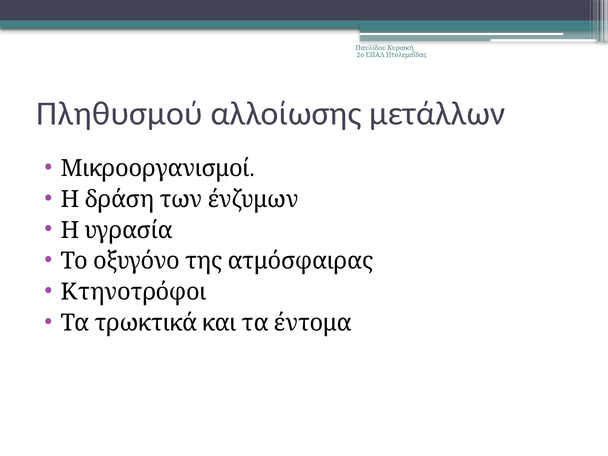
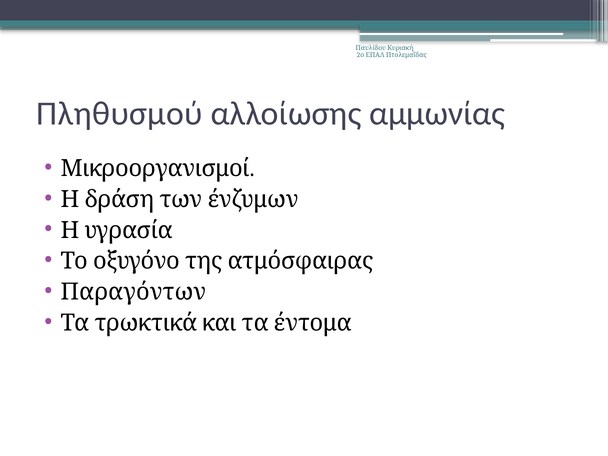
μετάλλων: μετάλλων -> αμμωνίας (437, 114)
Κτηνοτρόφοι: Κτηνοτρόφοι -> Παραγόντων (134, 292)
